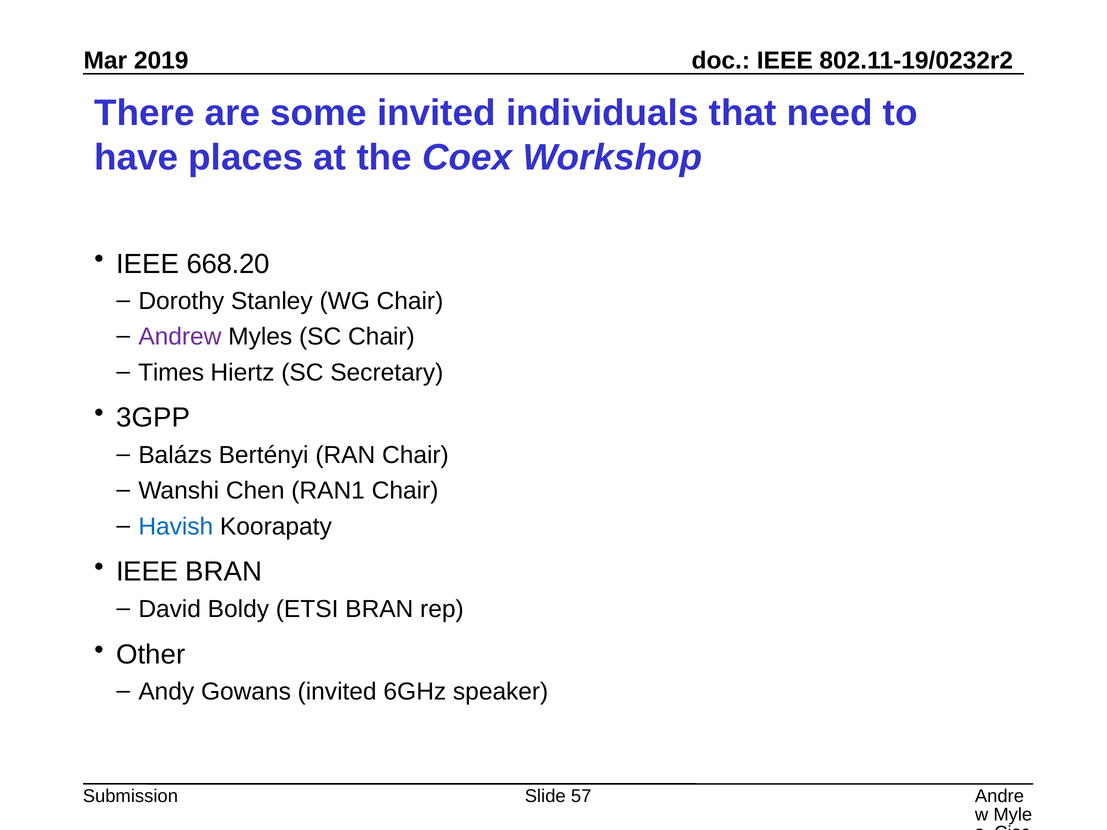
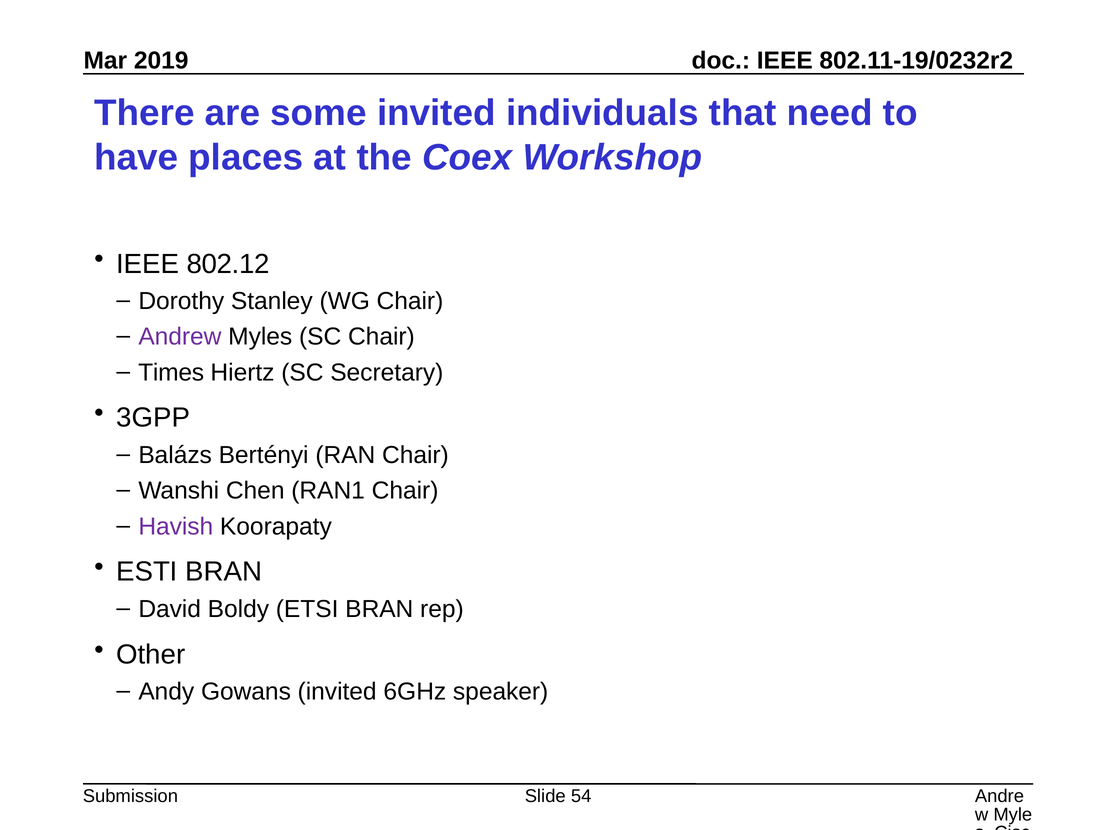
668.20: 668.20 -> 802.12 (228, 264)
Havish colour: blue -> purple (176, 527)
IEEE: IEEE -> ESTI (147, 572)
57: 57 -> 54 (581, 796)
